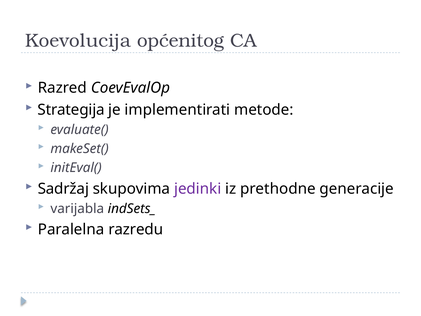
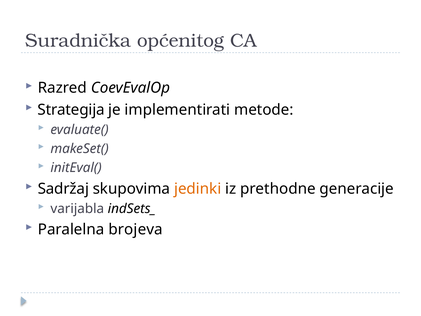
Koevolucija: Koevolucija -> Suradnička (78, 41)
jedinki colour: purple -> orange (198, 189)
razredu: razredu -> brojeva (136, 229)
